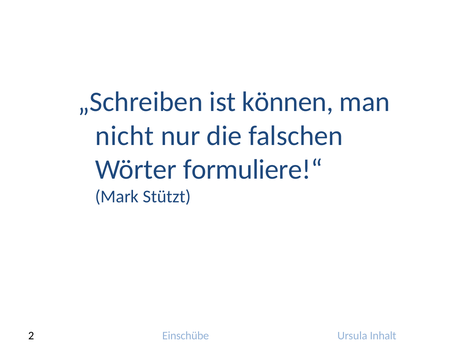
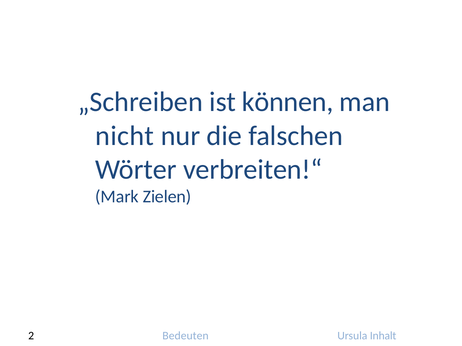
formuliere!“: formuliere!“ -> verbreiten!“ (253, 170)
Stützt: Stützt -> Zielen (167, 197)
Einschübe: Einschübe -> Bedeuten (185, 336)
